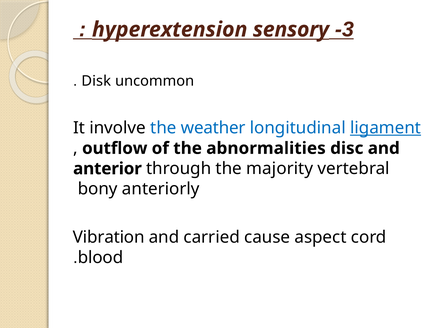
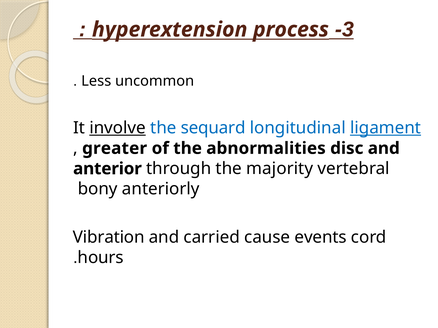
sensory: sensory -> process (291, 30)
Disk: Disk -> Less (96, 81)
involve underline: none -> present (118, 128)
weather: weather -> sequard (213, 128)
outflow: outflow -> greater (115, 149)
aspect: aspect -> events (321, 237)
blood: blood -> hours (101, 258)
